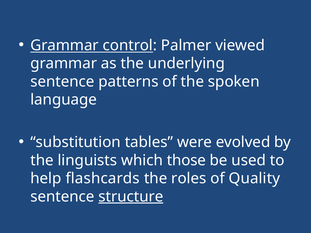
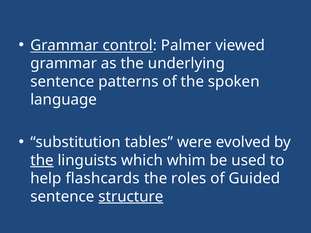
the underline: none -> present (42, 160)
those: those -> whim (186, 160)
Quality: Quality -> Guided (254, 179)
